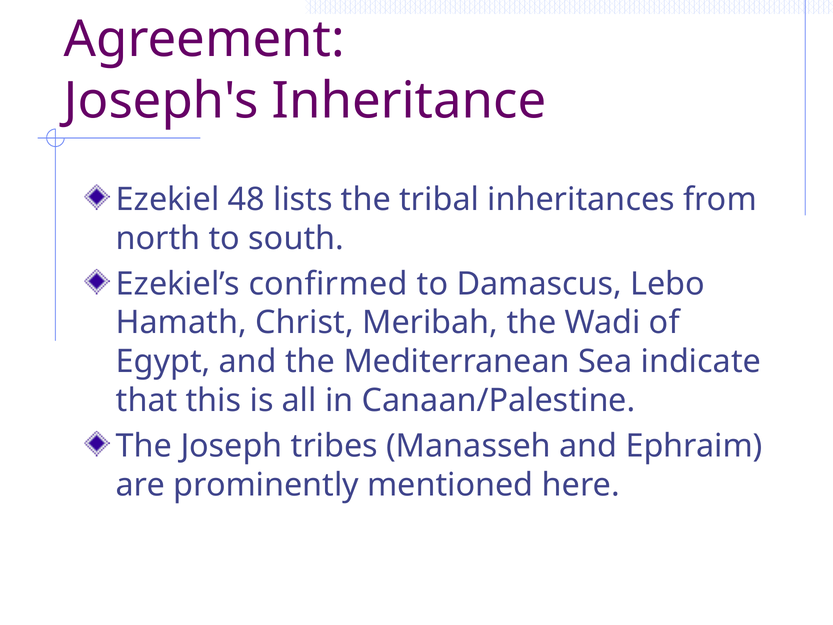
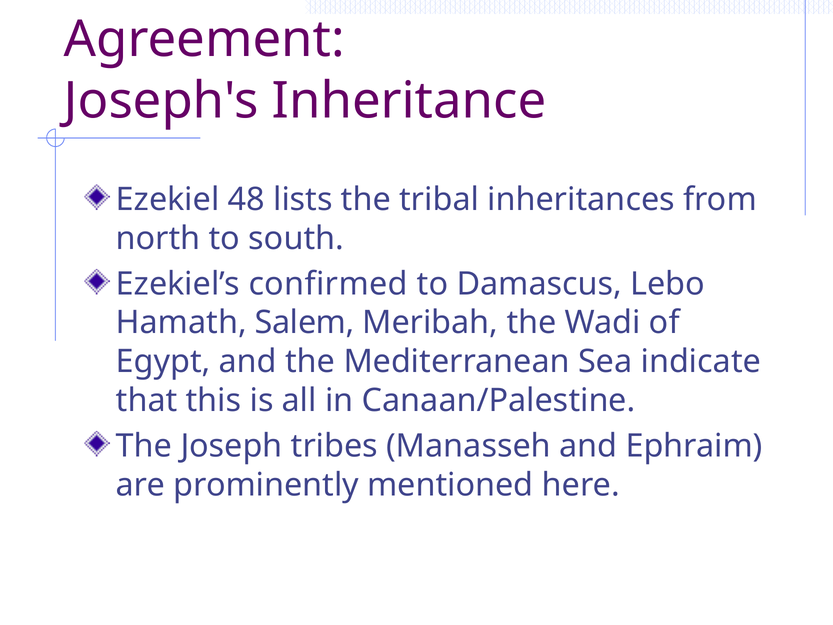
Christ: Christ -> Salem (305, 323)
